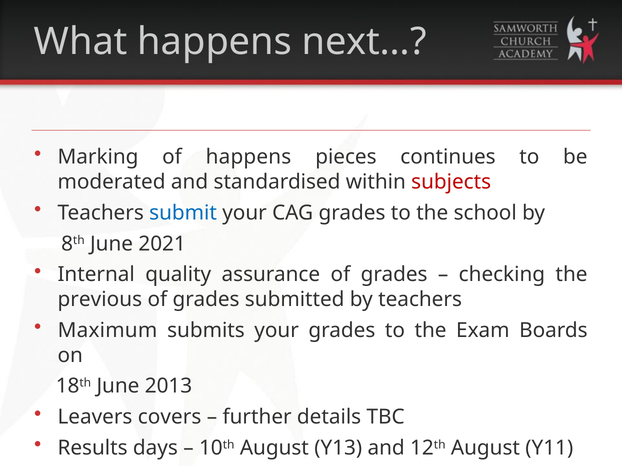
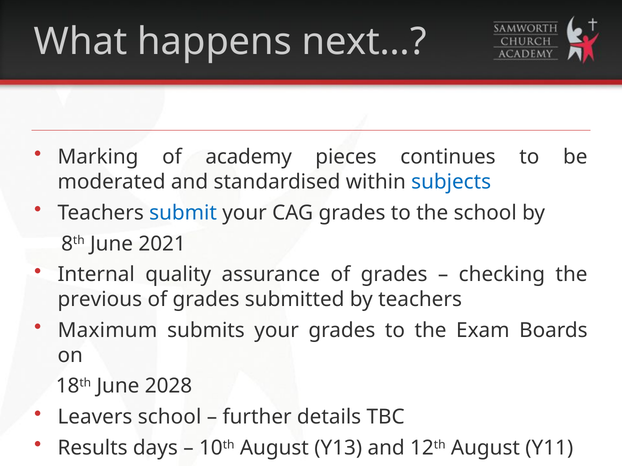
of happens: happens -> academy (249, 157)
subjects colour: red -> blue (451, 182)
2013: 2013 -> 2028 (169, 387)
Leavers covers: covers -> school (170, 417)
